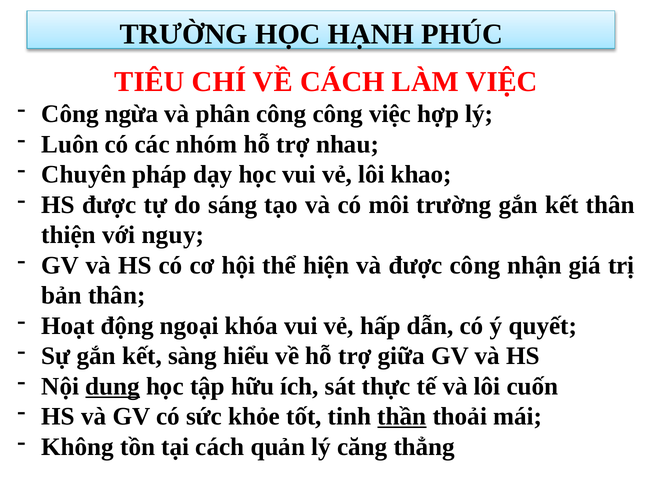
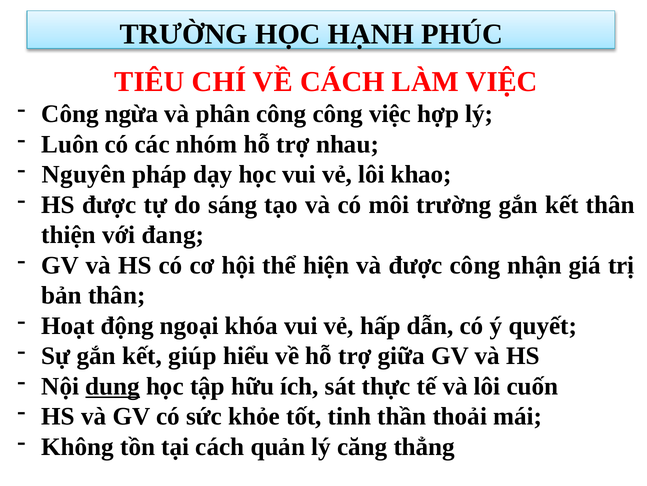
Chuyên: Chuyên -> Nguyên (84, 174)
nguy: nguy -> đang (173, 235)
sàng: sàng -> giúp (192, 356)
thần underline: present -> none (402, 416)
